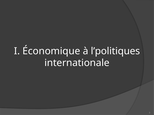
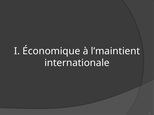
l’politiques: l’politiques -> l’maintient (115, 51)
